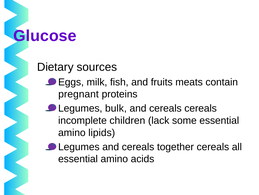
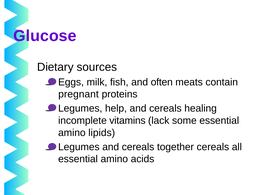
fruits: fruits -> often (162, 82)
bulk: bulk -> help (116, 108)
cereals cereals: cereals -> healing (201, 108)
children: children -> vitamins (127, 120)
